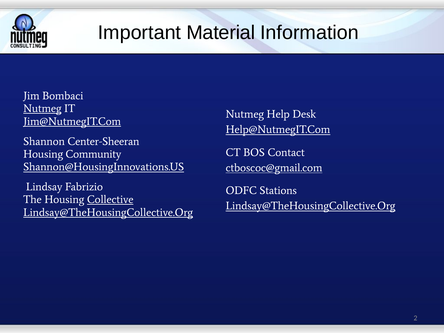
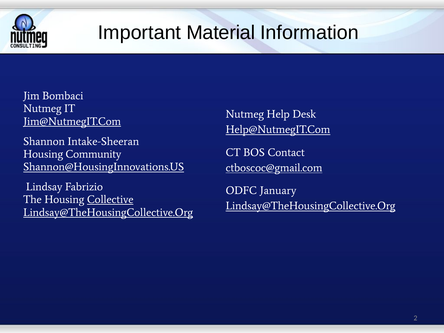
Nutmeg underline: present -> none (42, 109)
Center-Sheeran: Center-Sheeran -> Intake-Sheeran (103, 141)
Stations: Stations -> January (278, 191)
